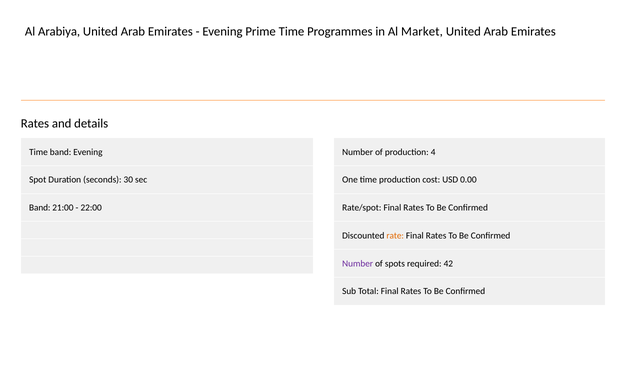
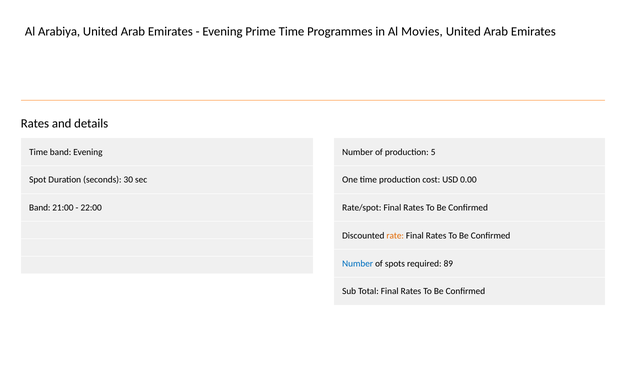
Market: Market -> Movies (422, 31)
4: 4 -> 5 (433, 152)
Number colour: purple -> blue (358, 263)
42: 42 -> 89 (448, 263)
